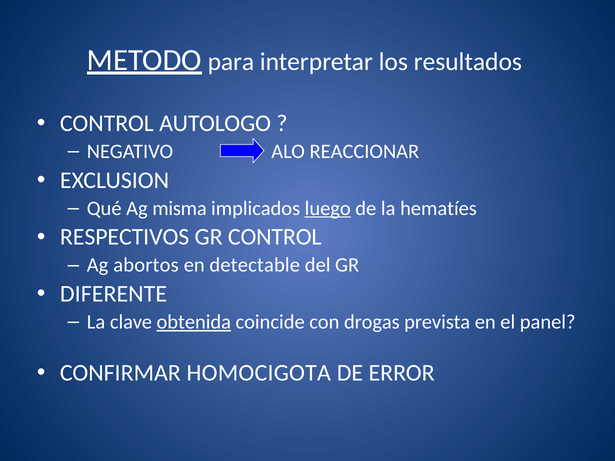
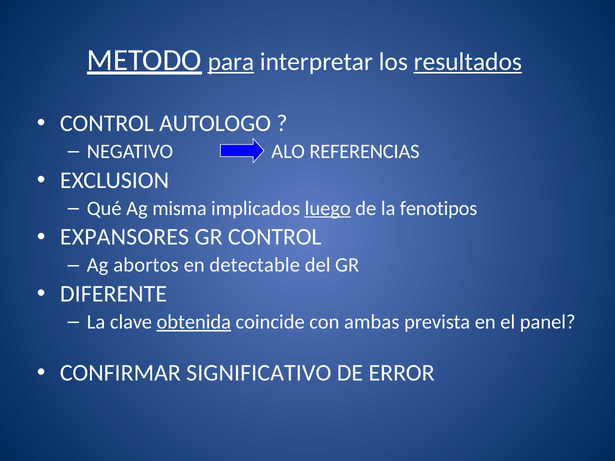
para underline: none -> present (231, 62)
resultados underline: none -> present (468, 62)
REACCIONAR: REACCIONAR -> REFERENCIAS (364, 152)
hematíes: hematíes -> fenotipos (439, 208)
RESPECTIVOS: RESPECTIVOS -> EXPANSORES (125, 237)
drogas: drogas -> ambas (372, 322)
HOMOCIGOTA: HOMOCIGOTA -> SIGNIFICATIVO (259, 373)
